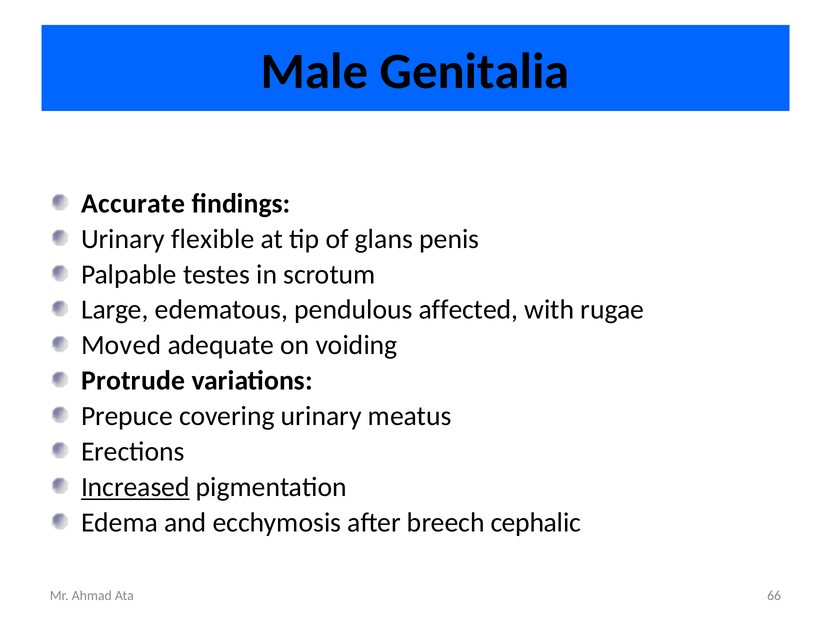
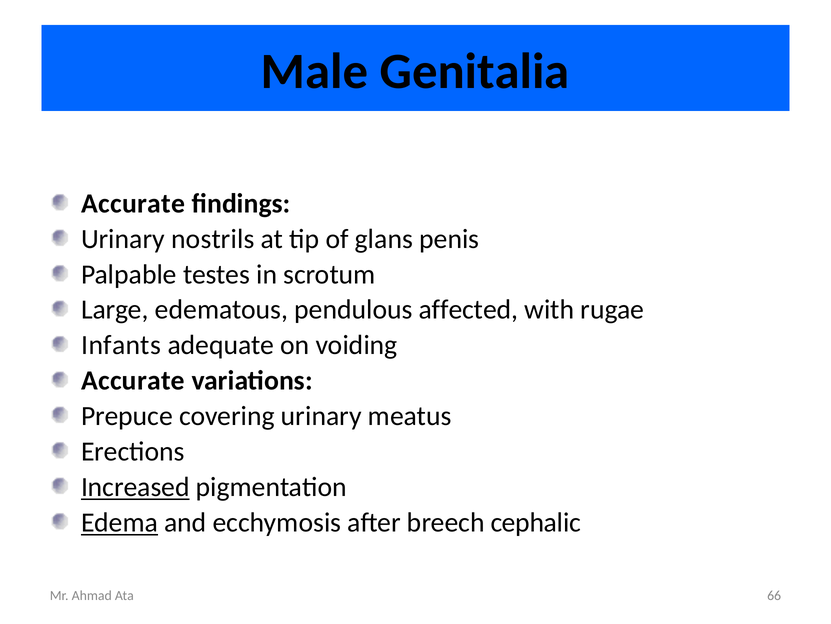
flexible: flexible -> nostrils (213, 239)
Moved: Moved -> Infants (121, 345)
Protrude: Protrude -> Accurate (133, 380)
Edema underline: none -> present (119, 522)
